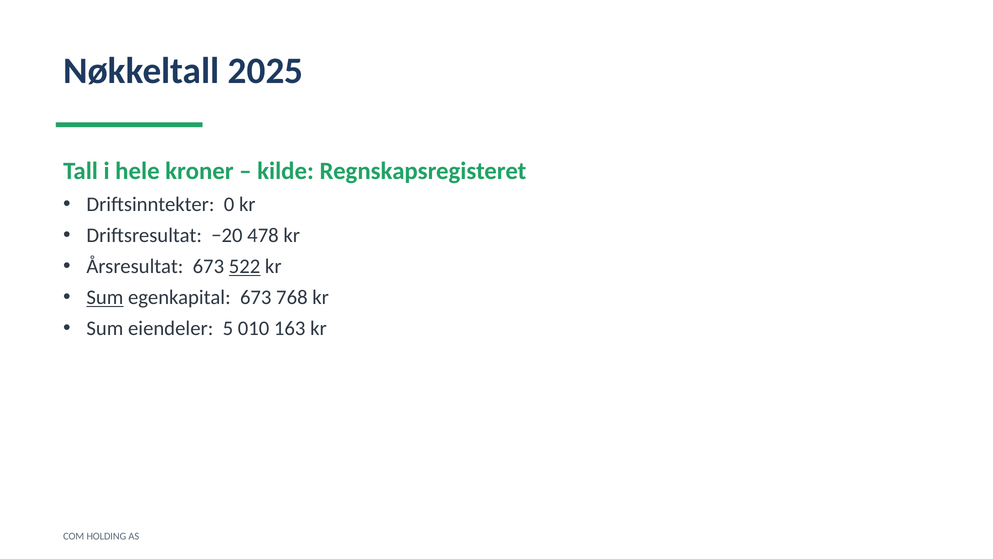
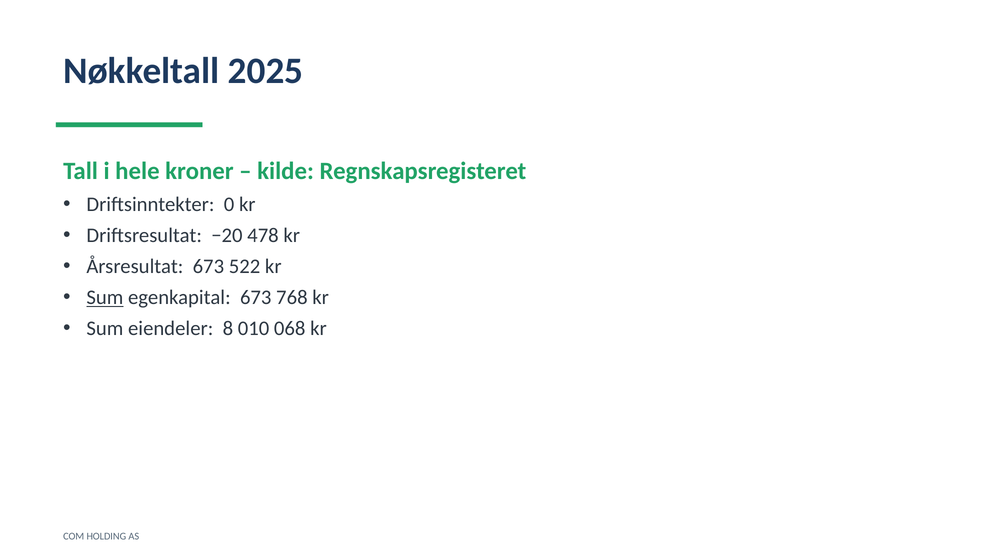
522 underline: present -> none (245, 266)
5: 5 -> 8 (228, 328)
163: 163 -> 068 (290, 328)
